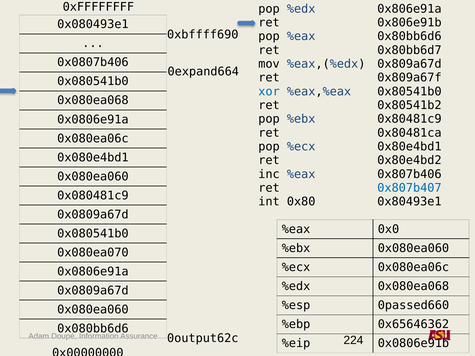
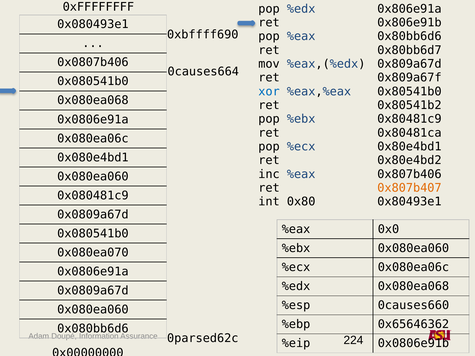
0expand664: 0expand664 -> 0causes664 (203, 71)
0x807b407 colour: blue -> orange (409, 188)
0passed660: 0passed660 -> 0causes660 (413, 305)
0output62c: 0output62c -> 0parsed62c (203, 339)
